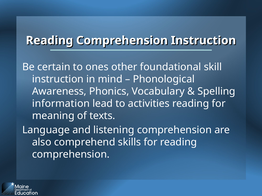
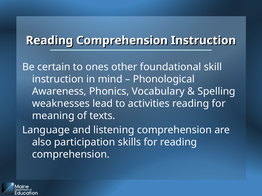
information: information -> weaknesses (61, 104)
comprehend: comprehend -> participation (85, 143)
